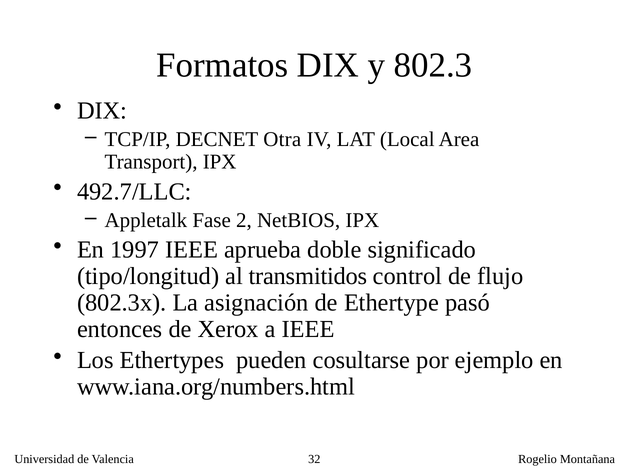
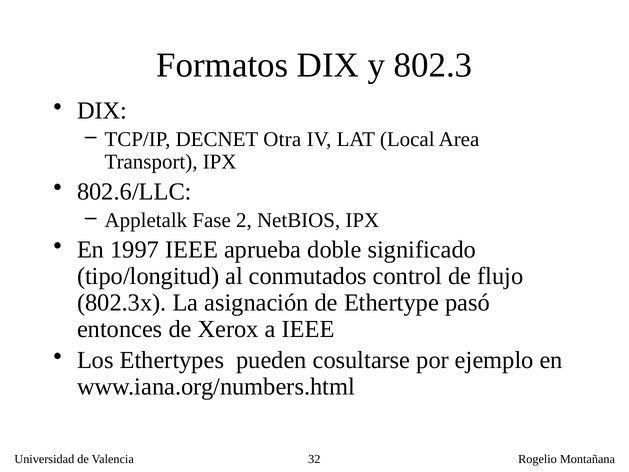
492.7/LLC: 492.7/LLC -> 802.6/LLC (134, 191)
transmitidos: transmitidos -> conmutados (308, 276)
